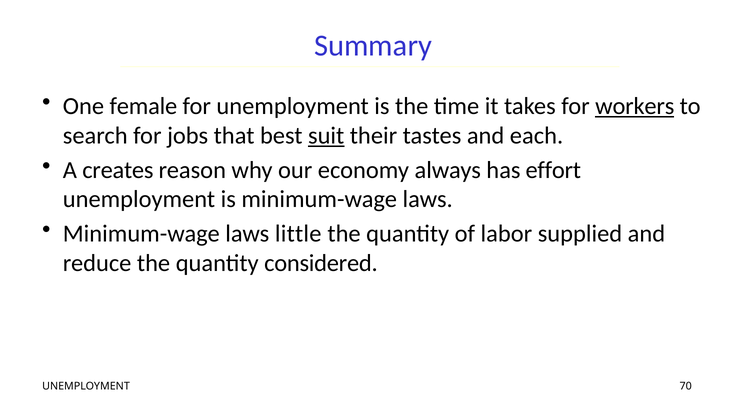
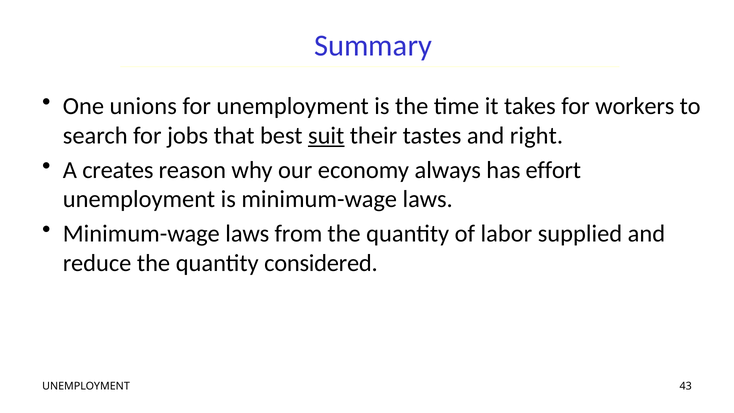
female: female -> unions (143, 106)
workers underline: present -> none (635, 106)
each: each -> right (536, 136)
little: little -> from (298, 234)
70: 70 -> 43 (686, 386)
